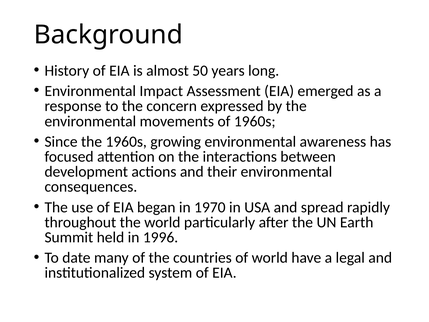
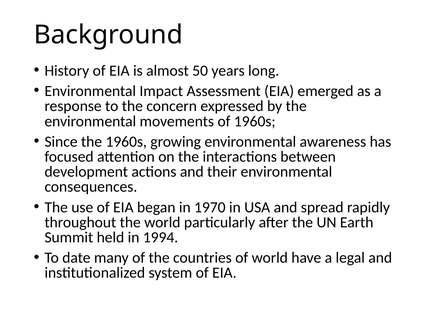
1996: 1996 -> 1994 (161, 237)
